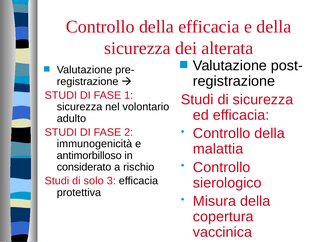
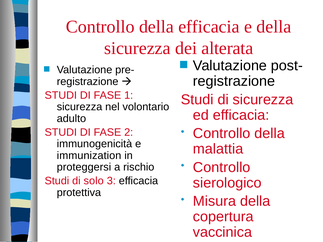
antimorbilloso: antimorbilloso -> immunization (89, 156)
considerato: considerato -> proteggersi (84, 167)
